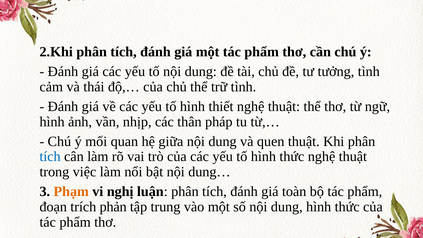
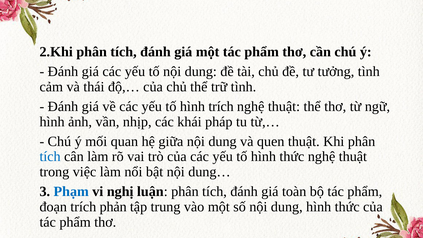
hình thiết: thiết -> trích (221, 106)
thân: thân -> khái (189, 122)
Phạm colour: orange -> blue (71, 191)
